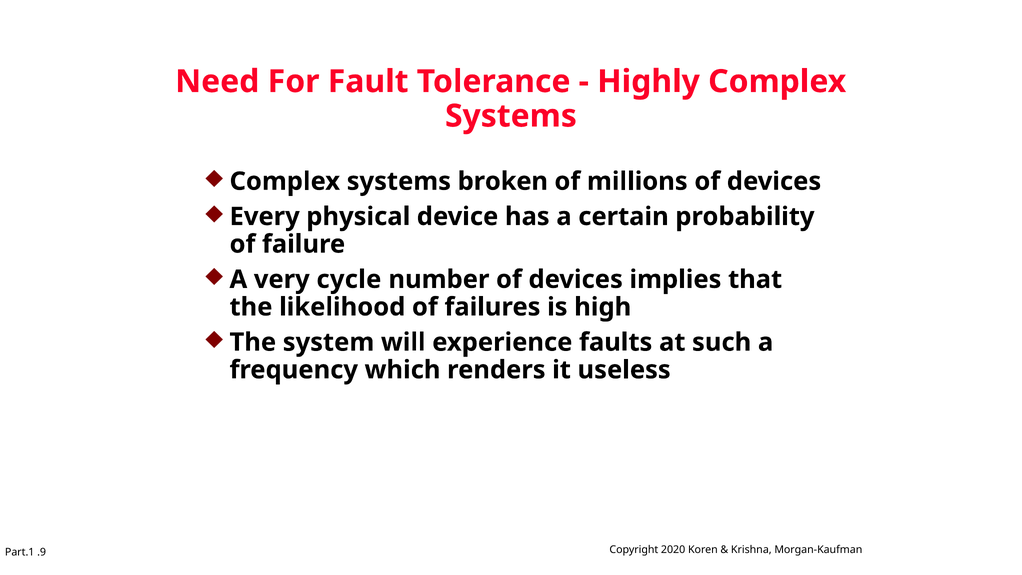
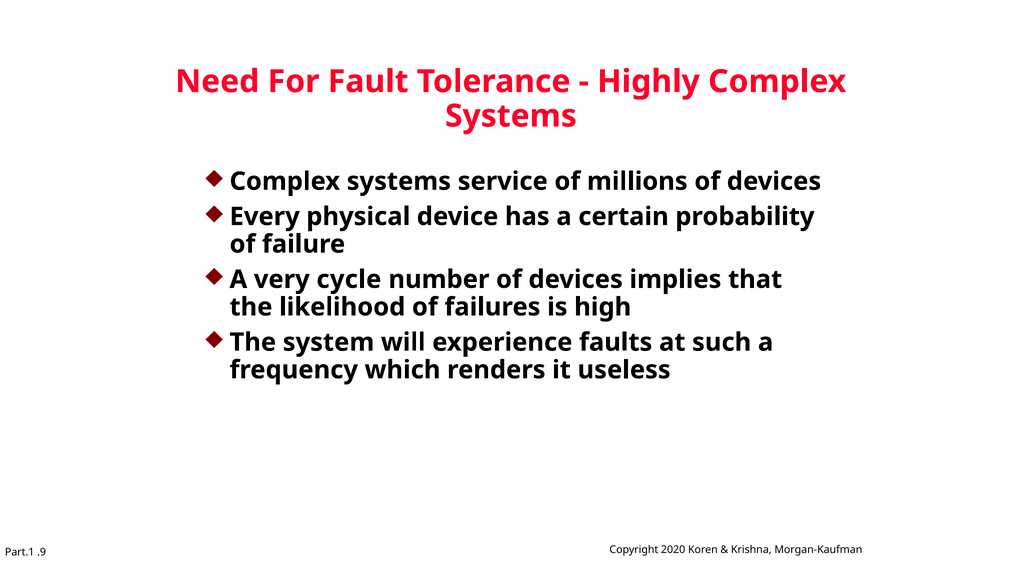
broken: broken -> service (503, 181)
